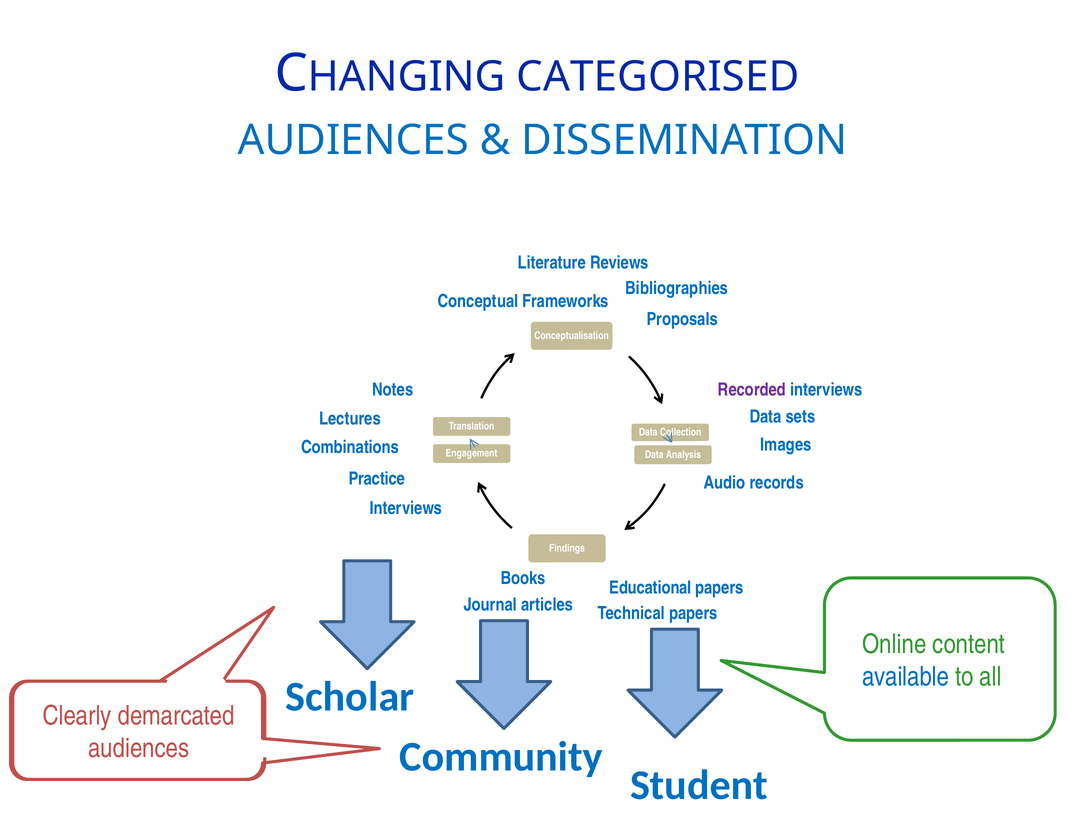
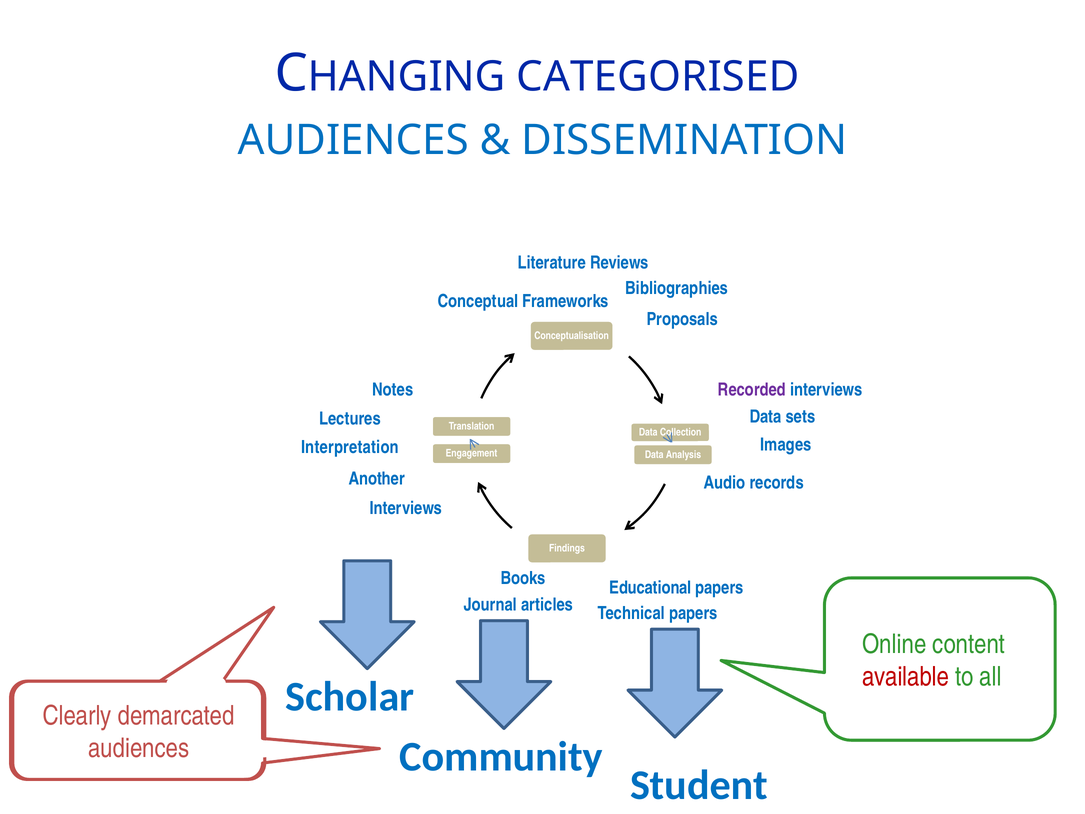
Combinations: Combinations -> Interpretation (350, 447)
Practice: Practice -> Another (377, 479)
available colour: blue -> red (906, 677)
